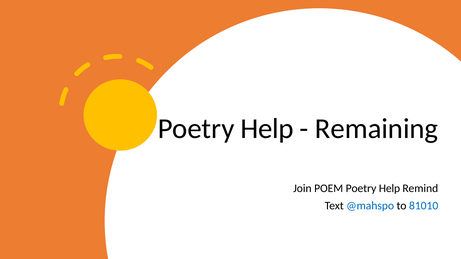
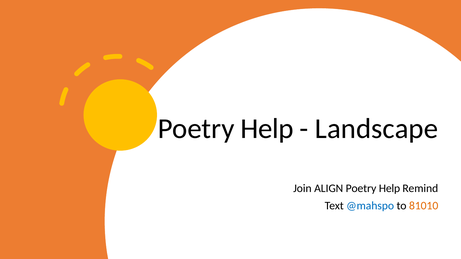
Remaining: Remaining -> Landscape (377, 129)
POEM: POEM -> ALIGN (329, 189)
81010 colour: blue -> orange (424, 206)
